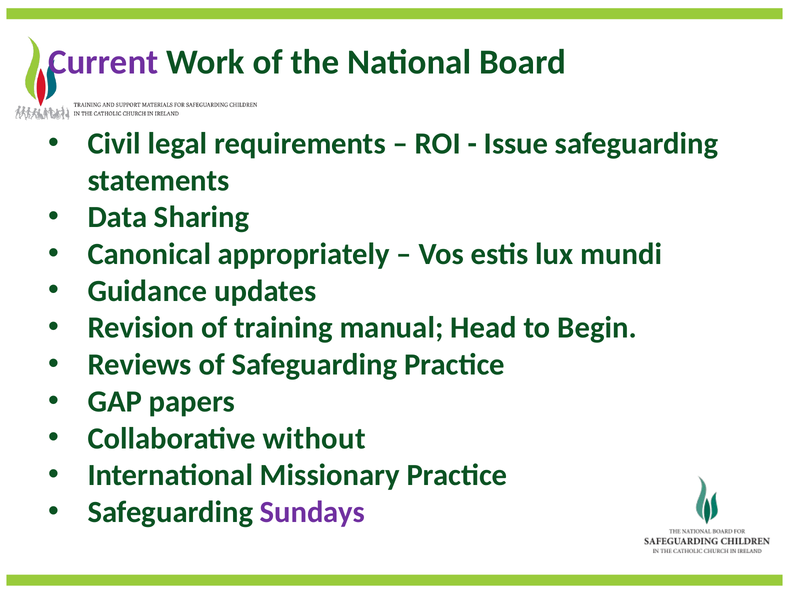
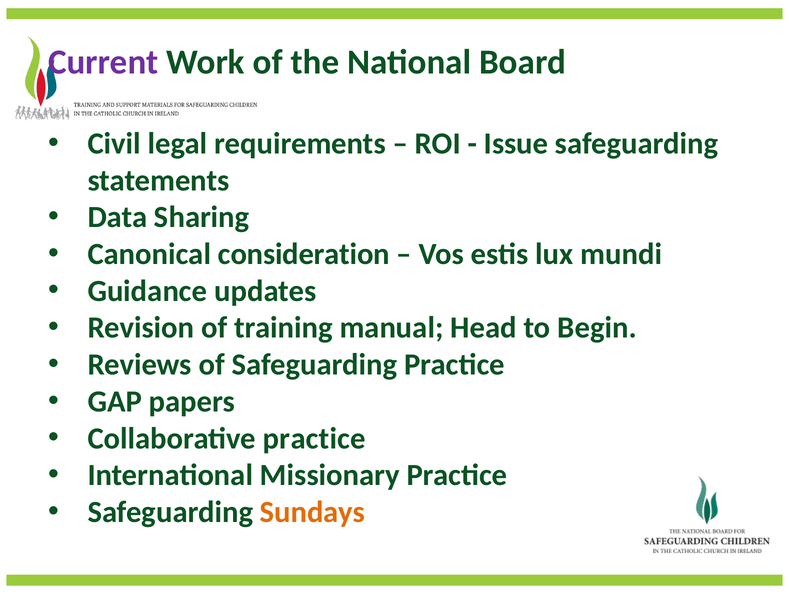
appropriately: appropriately -> consideration (304, 254)
Collaborative without: without -> practice (314, 438)
Sundays colour: purple -> orange (313, 512)
